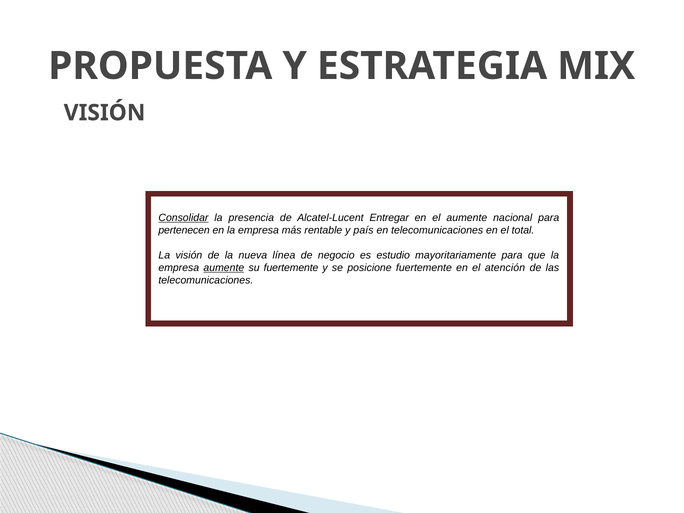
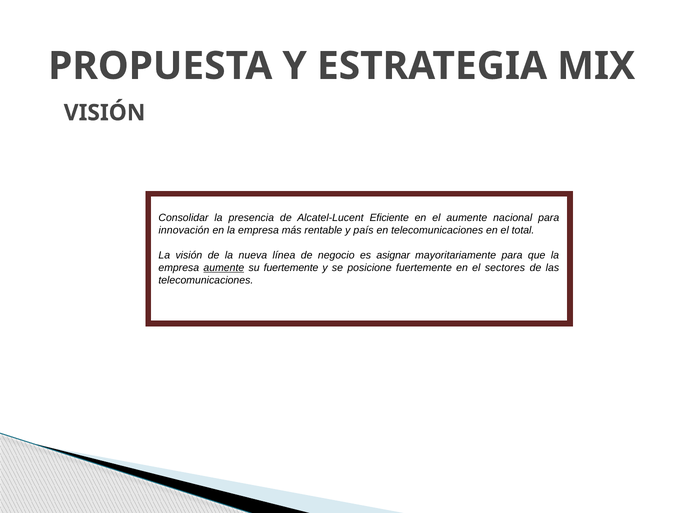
Consolidar underline: present -> none (183, 218)
Entregar: Entregar -> Eficiente (389, 218)
pertenecen: pertenecen -> innovación (184, 230)
estudio: estudio -> asignar (393, 255)
atención: atención -> sectores (505, 268)
